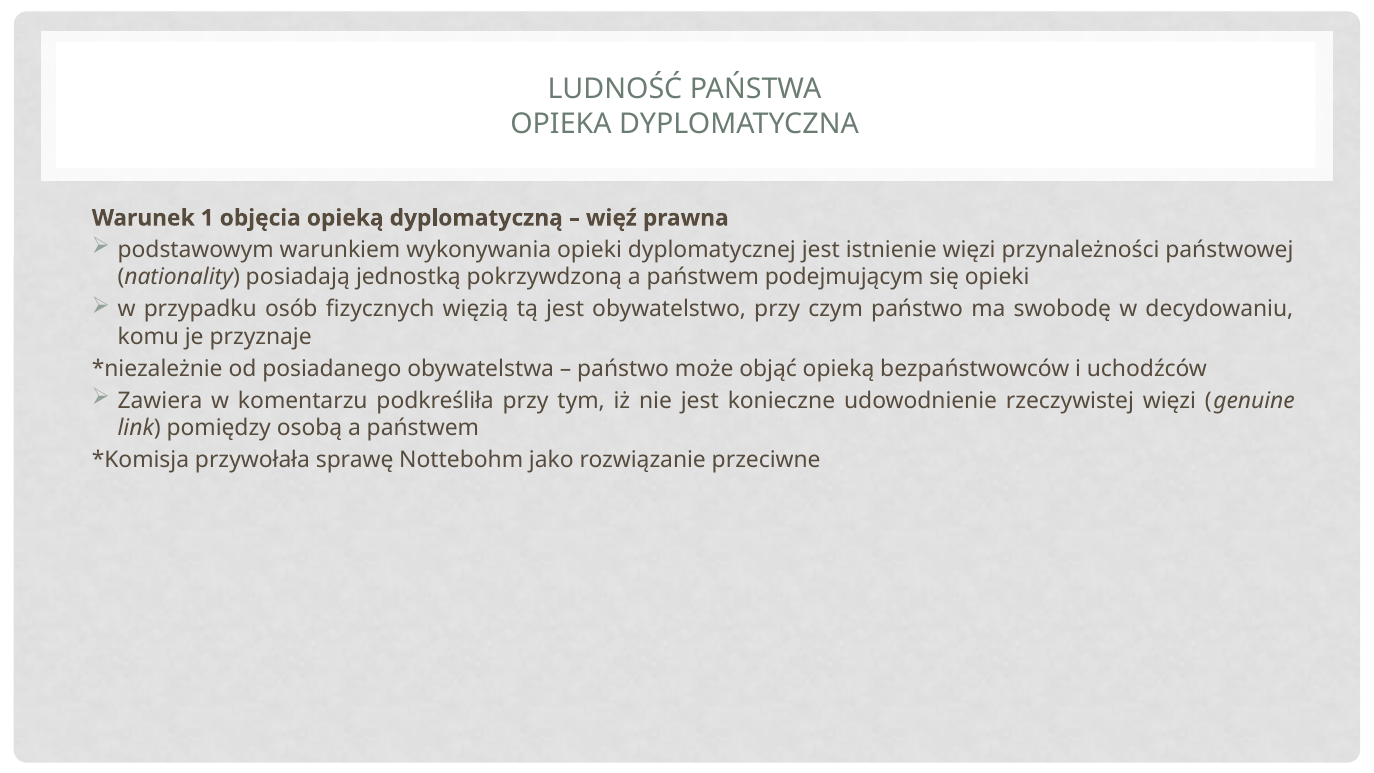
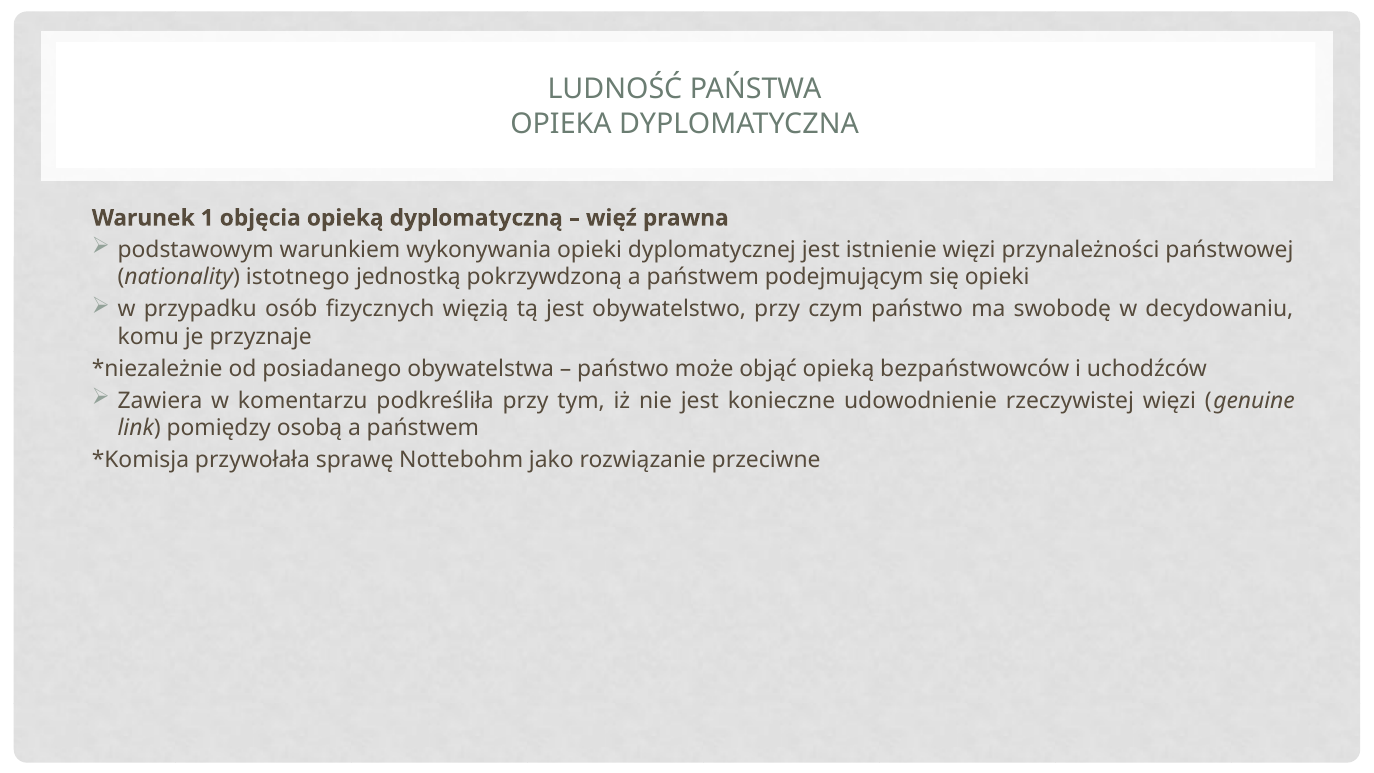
posiadają: posiadają -> istotnego (298, 277)
